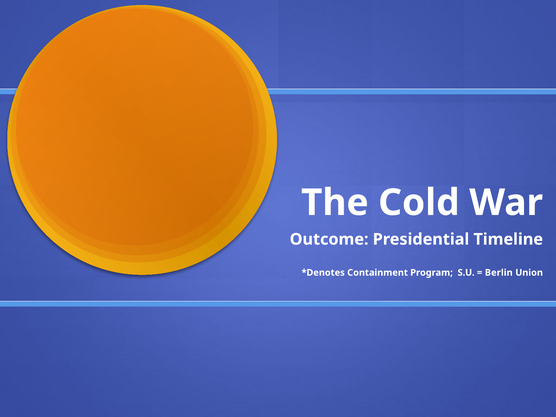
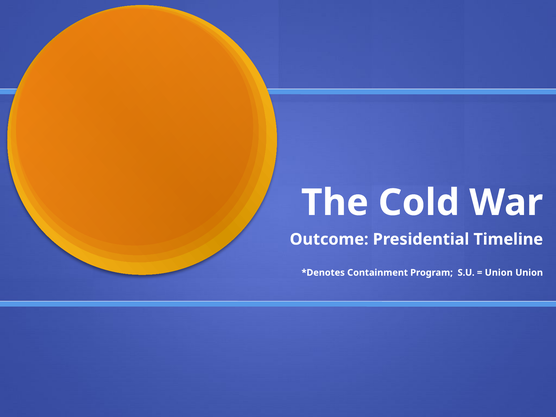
Berlin: Berlin -> Union (499, 273)
